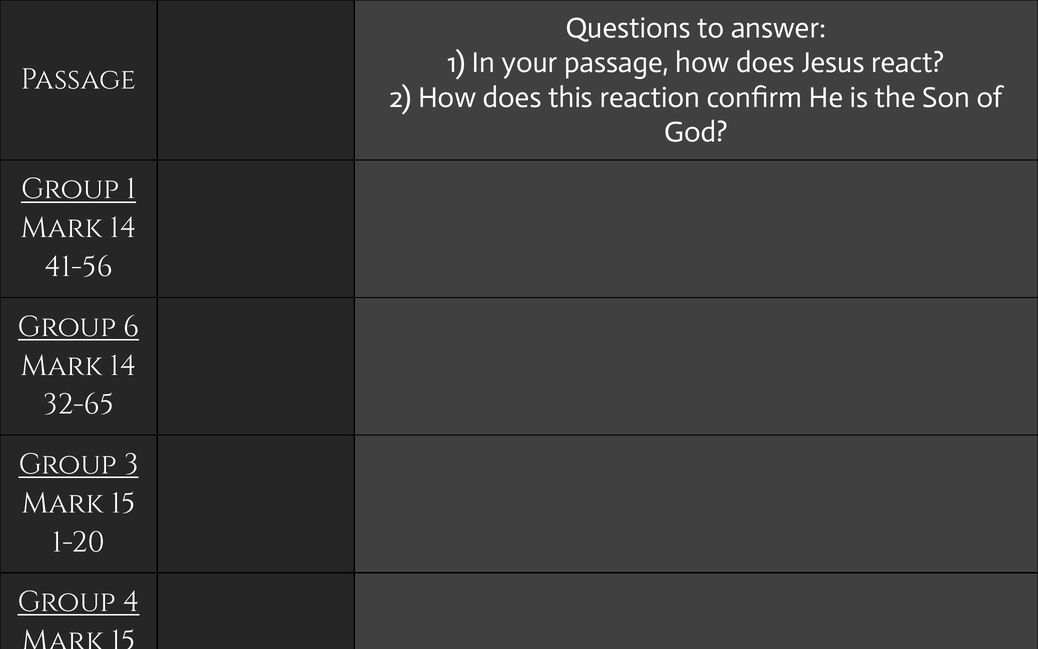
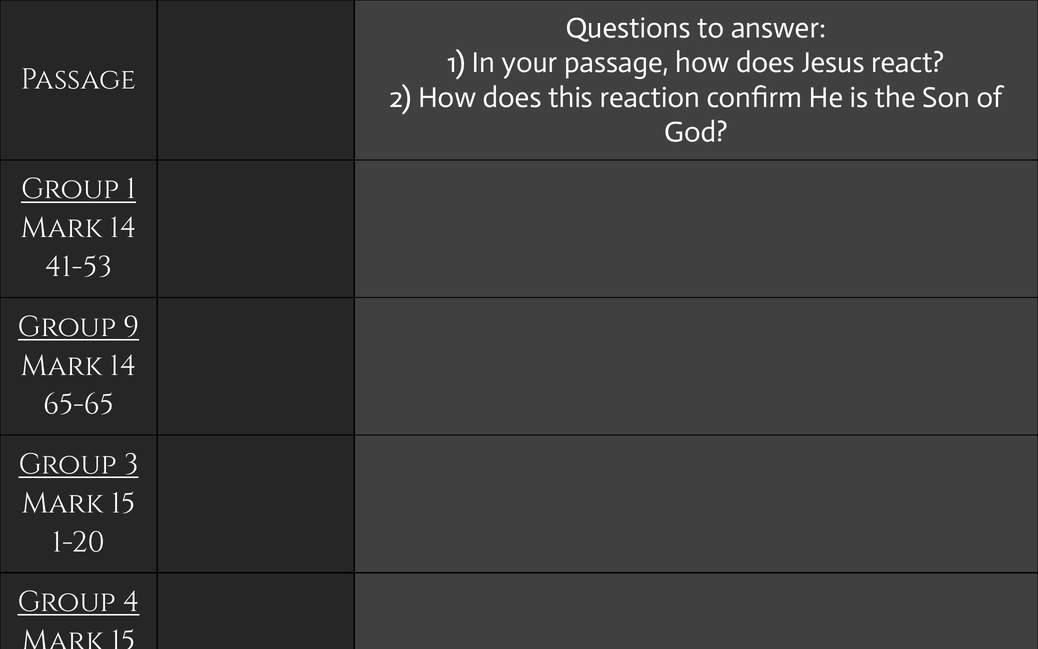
41-56: 41-56 -> 41-53 (78, 267)
6: 6 -> 9 (131, 326)
32-65: 32-65 -> 65-65 (79, 404)
